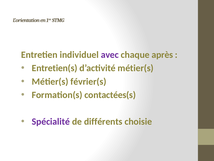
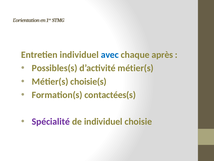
avec colour: purple -> blue (110, 55)
Entretien(s: Entretien(s -> Possibles(s (55, 68)
février(s: février(s -> choisie(s (88, 81)
de différents: différents -> individuel (103, 121)
